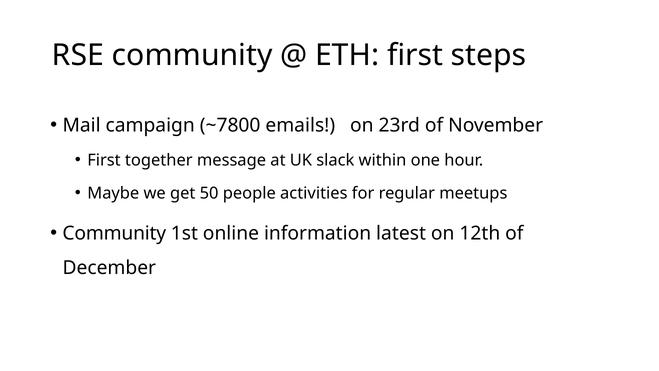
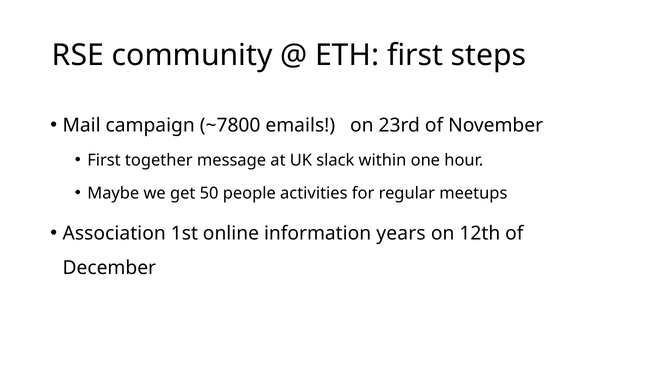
Community: Community -> Association (114, 233)
latest: latest -> years (401, 233)
